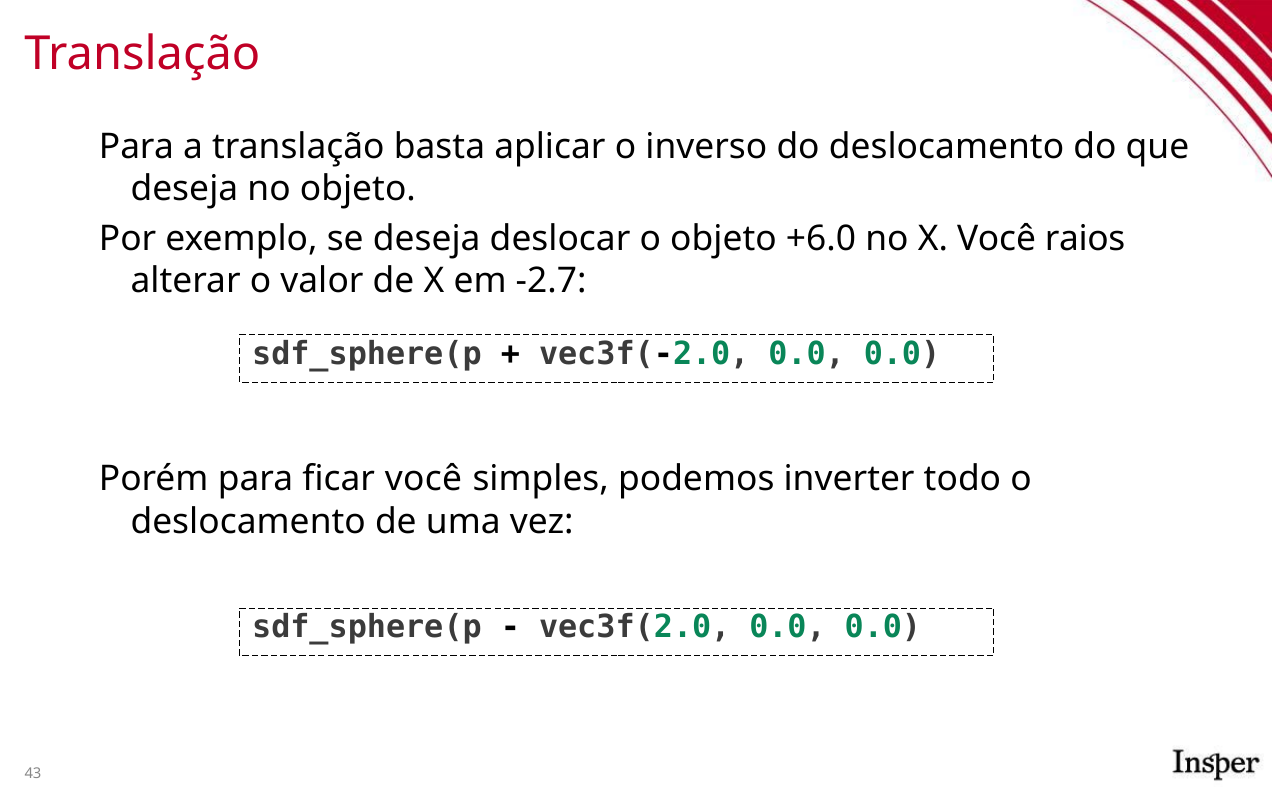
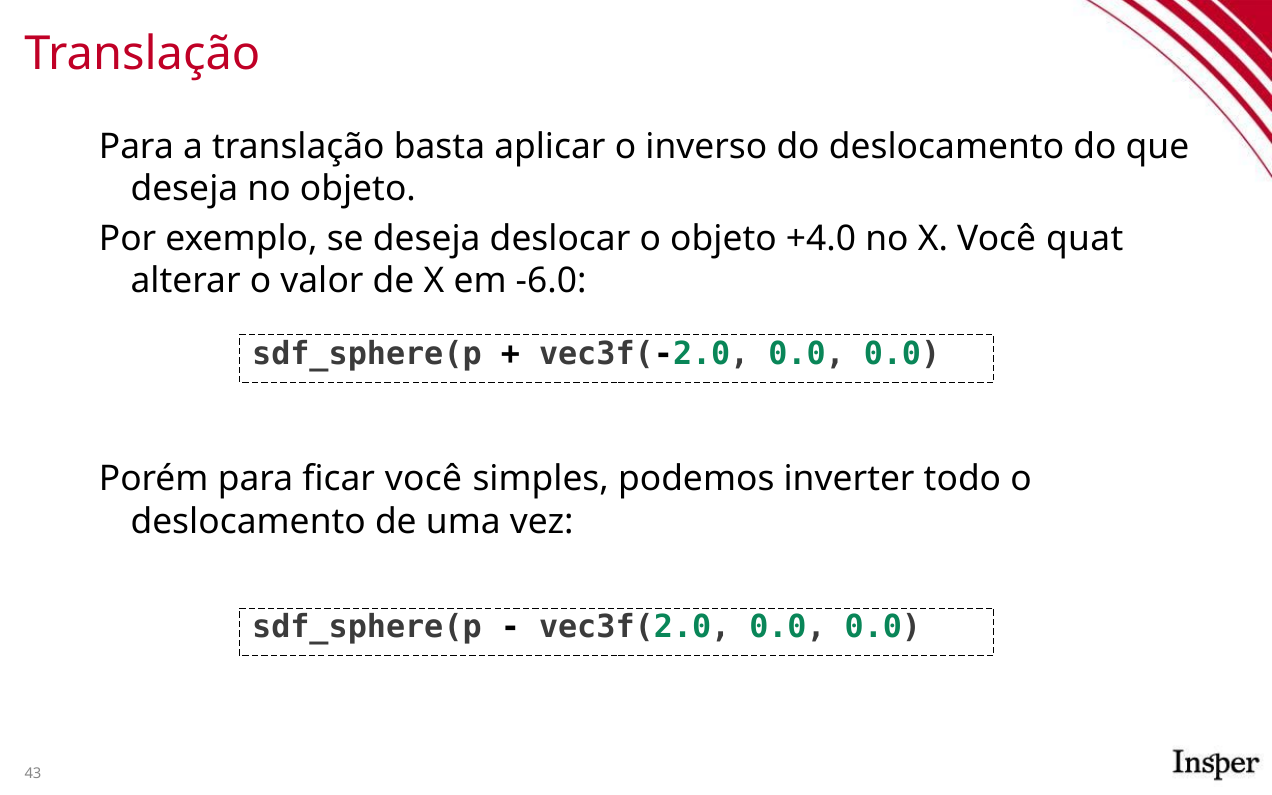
+6.0: +6.0 -> +4.0 (821, 239)
raios: raios -> quat (1085, 239)
-2.7: -2.7 -> -6.0 (551, 281)
